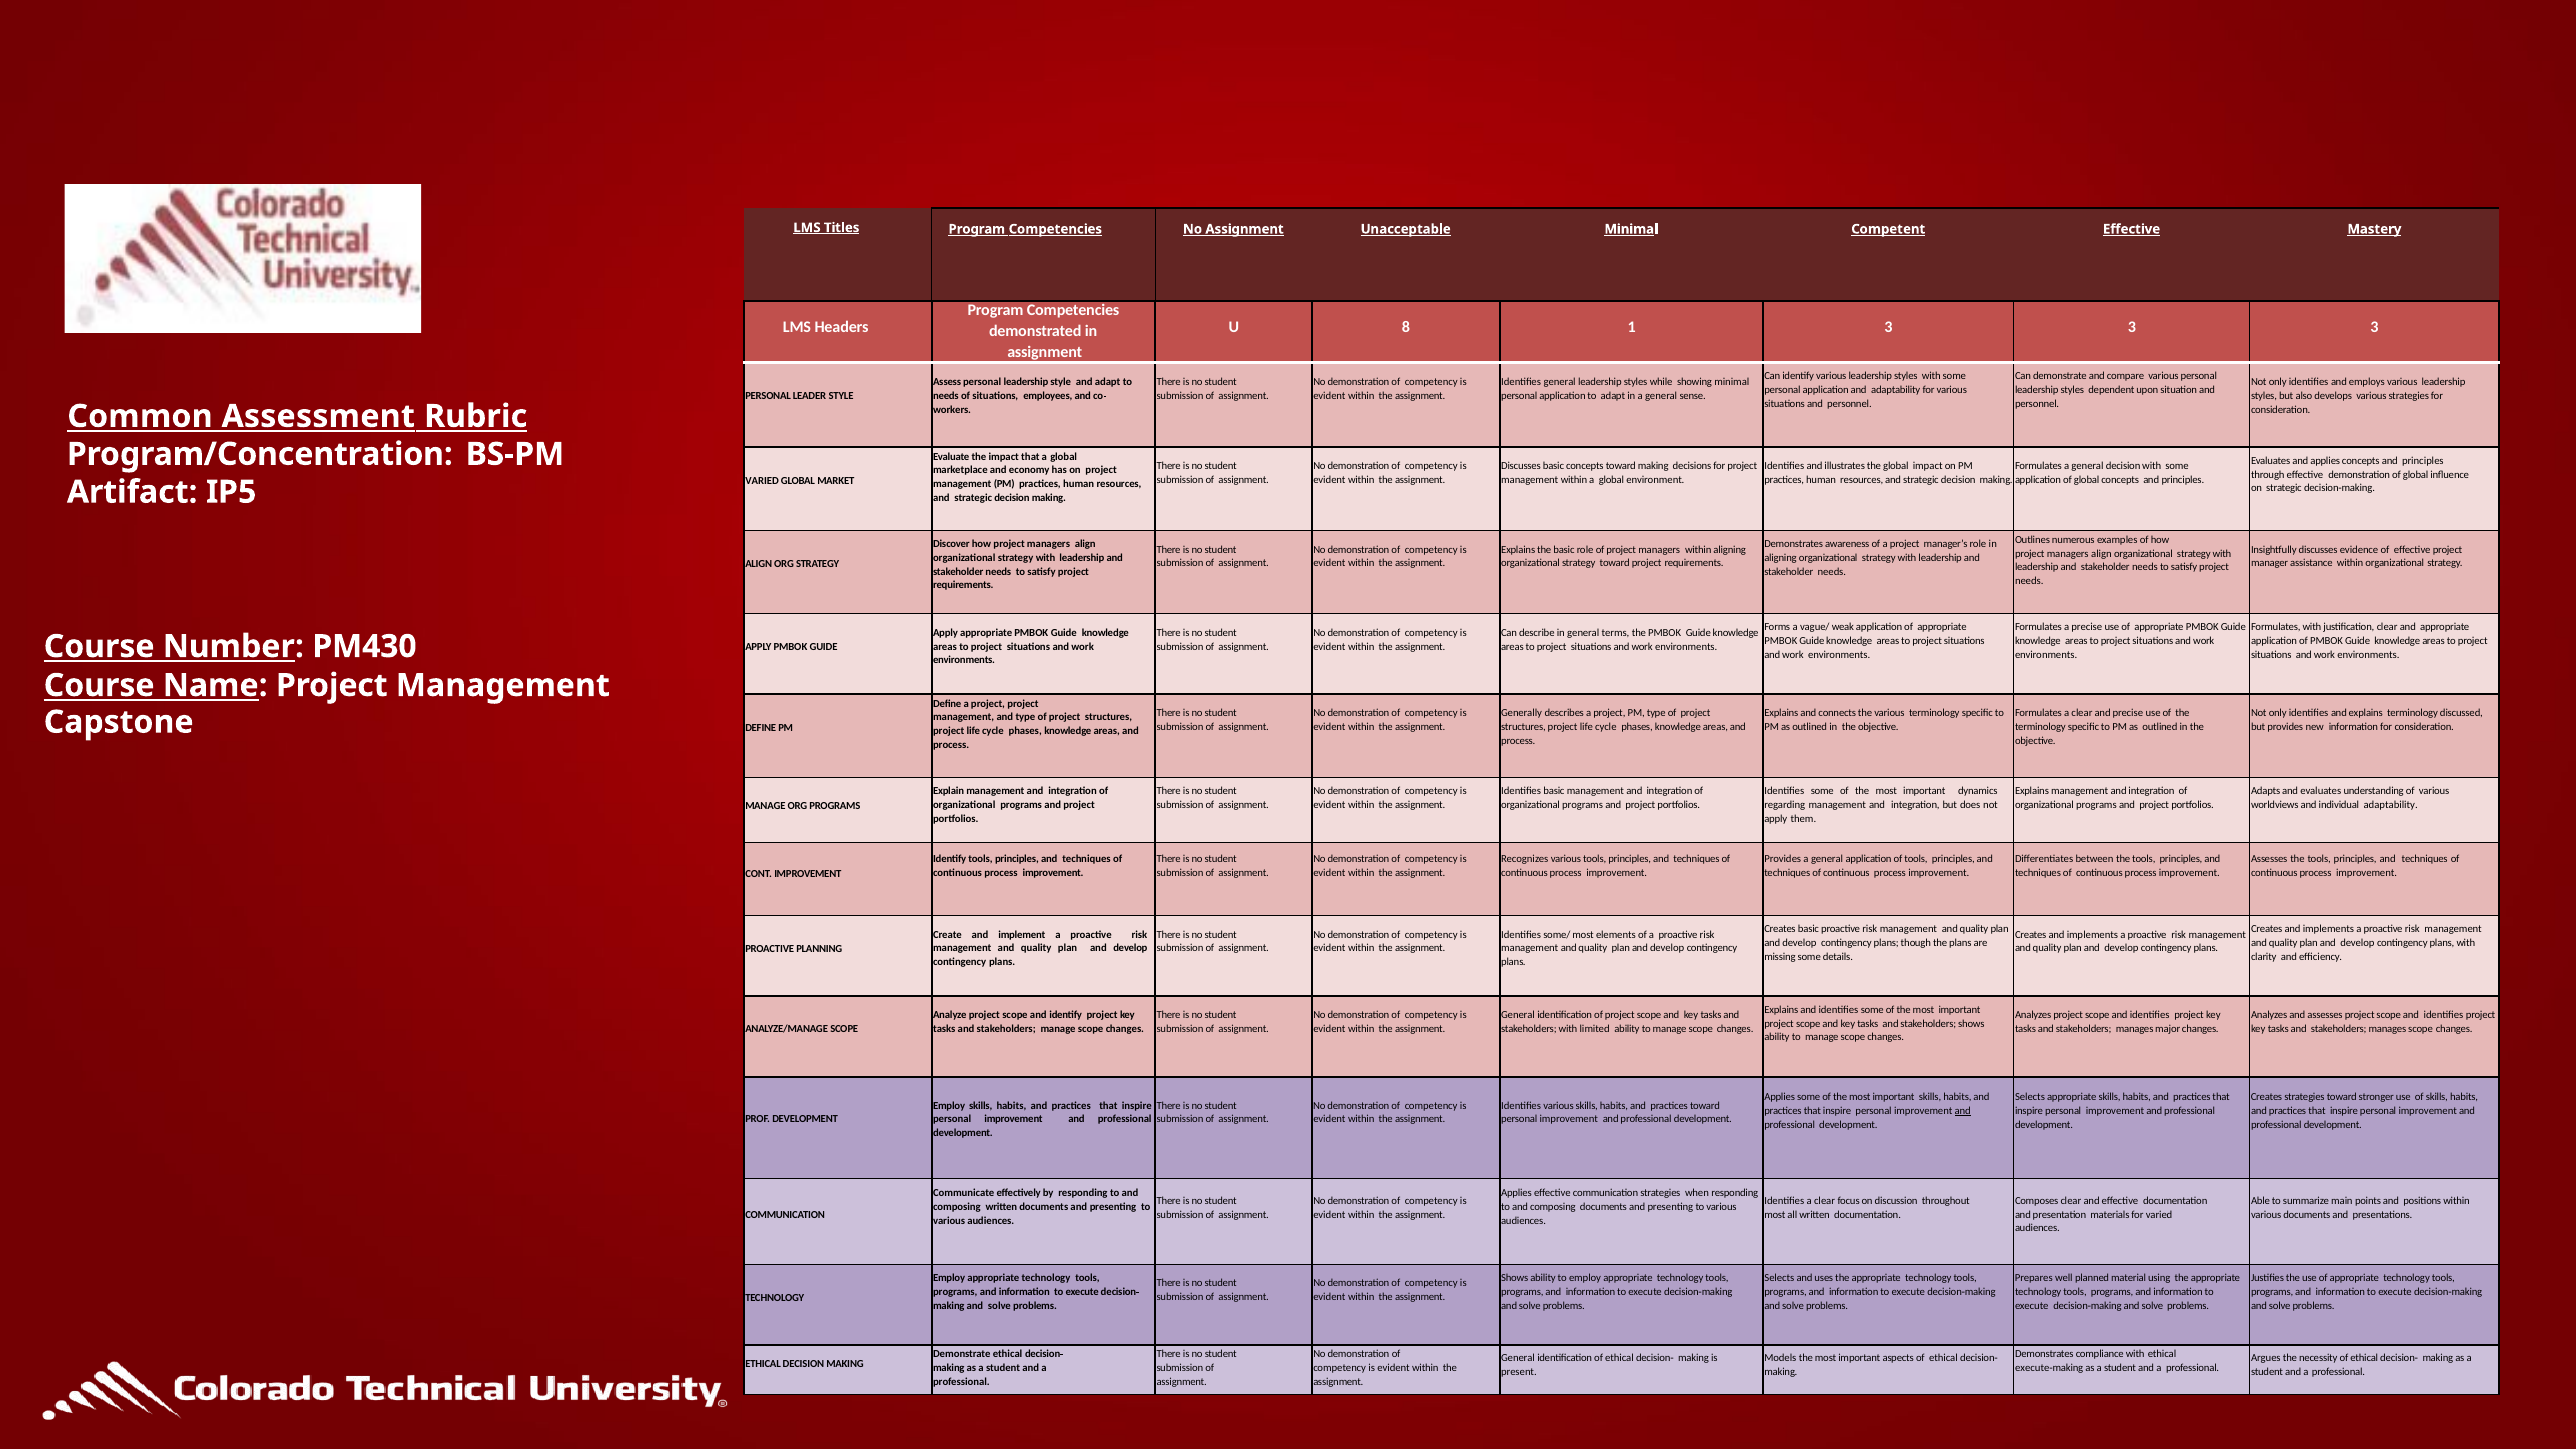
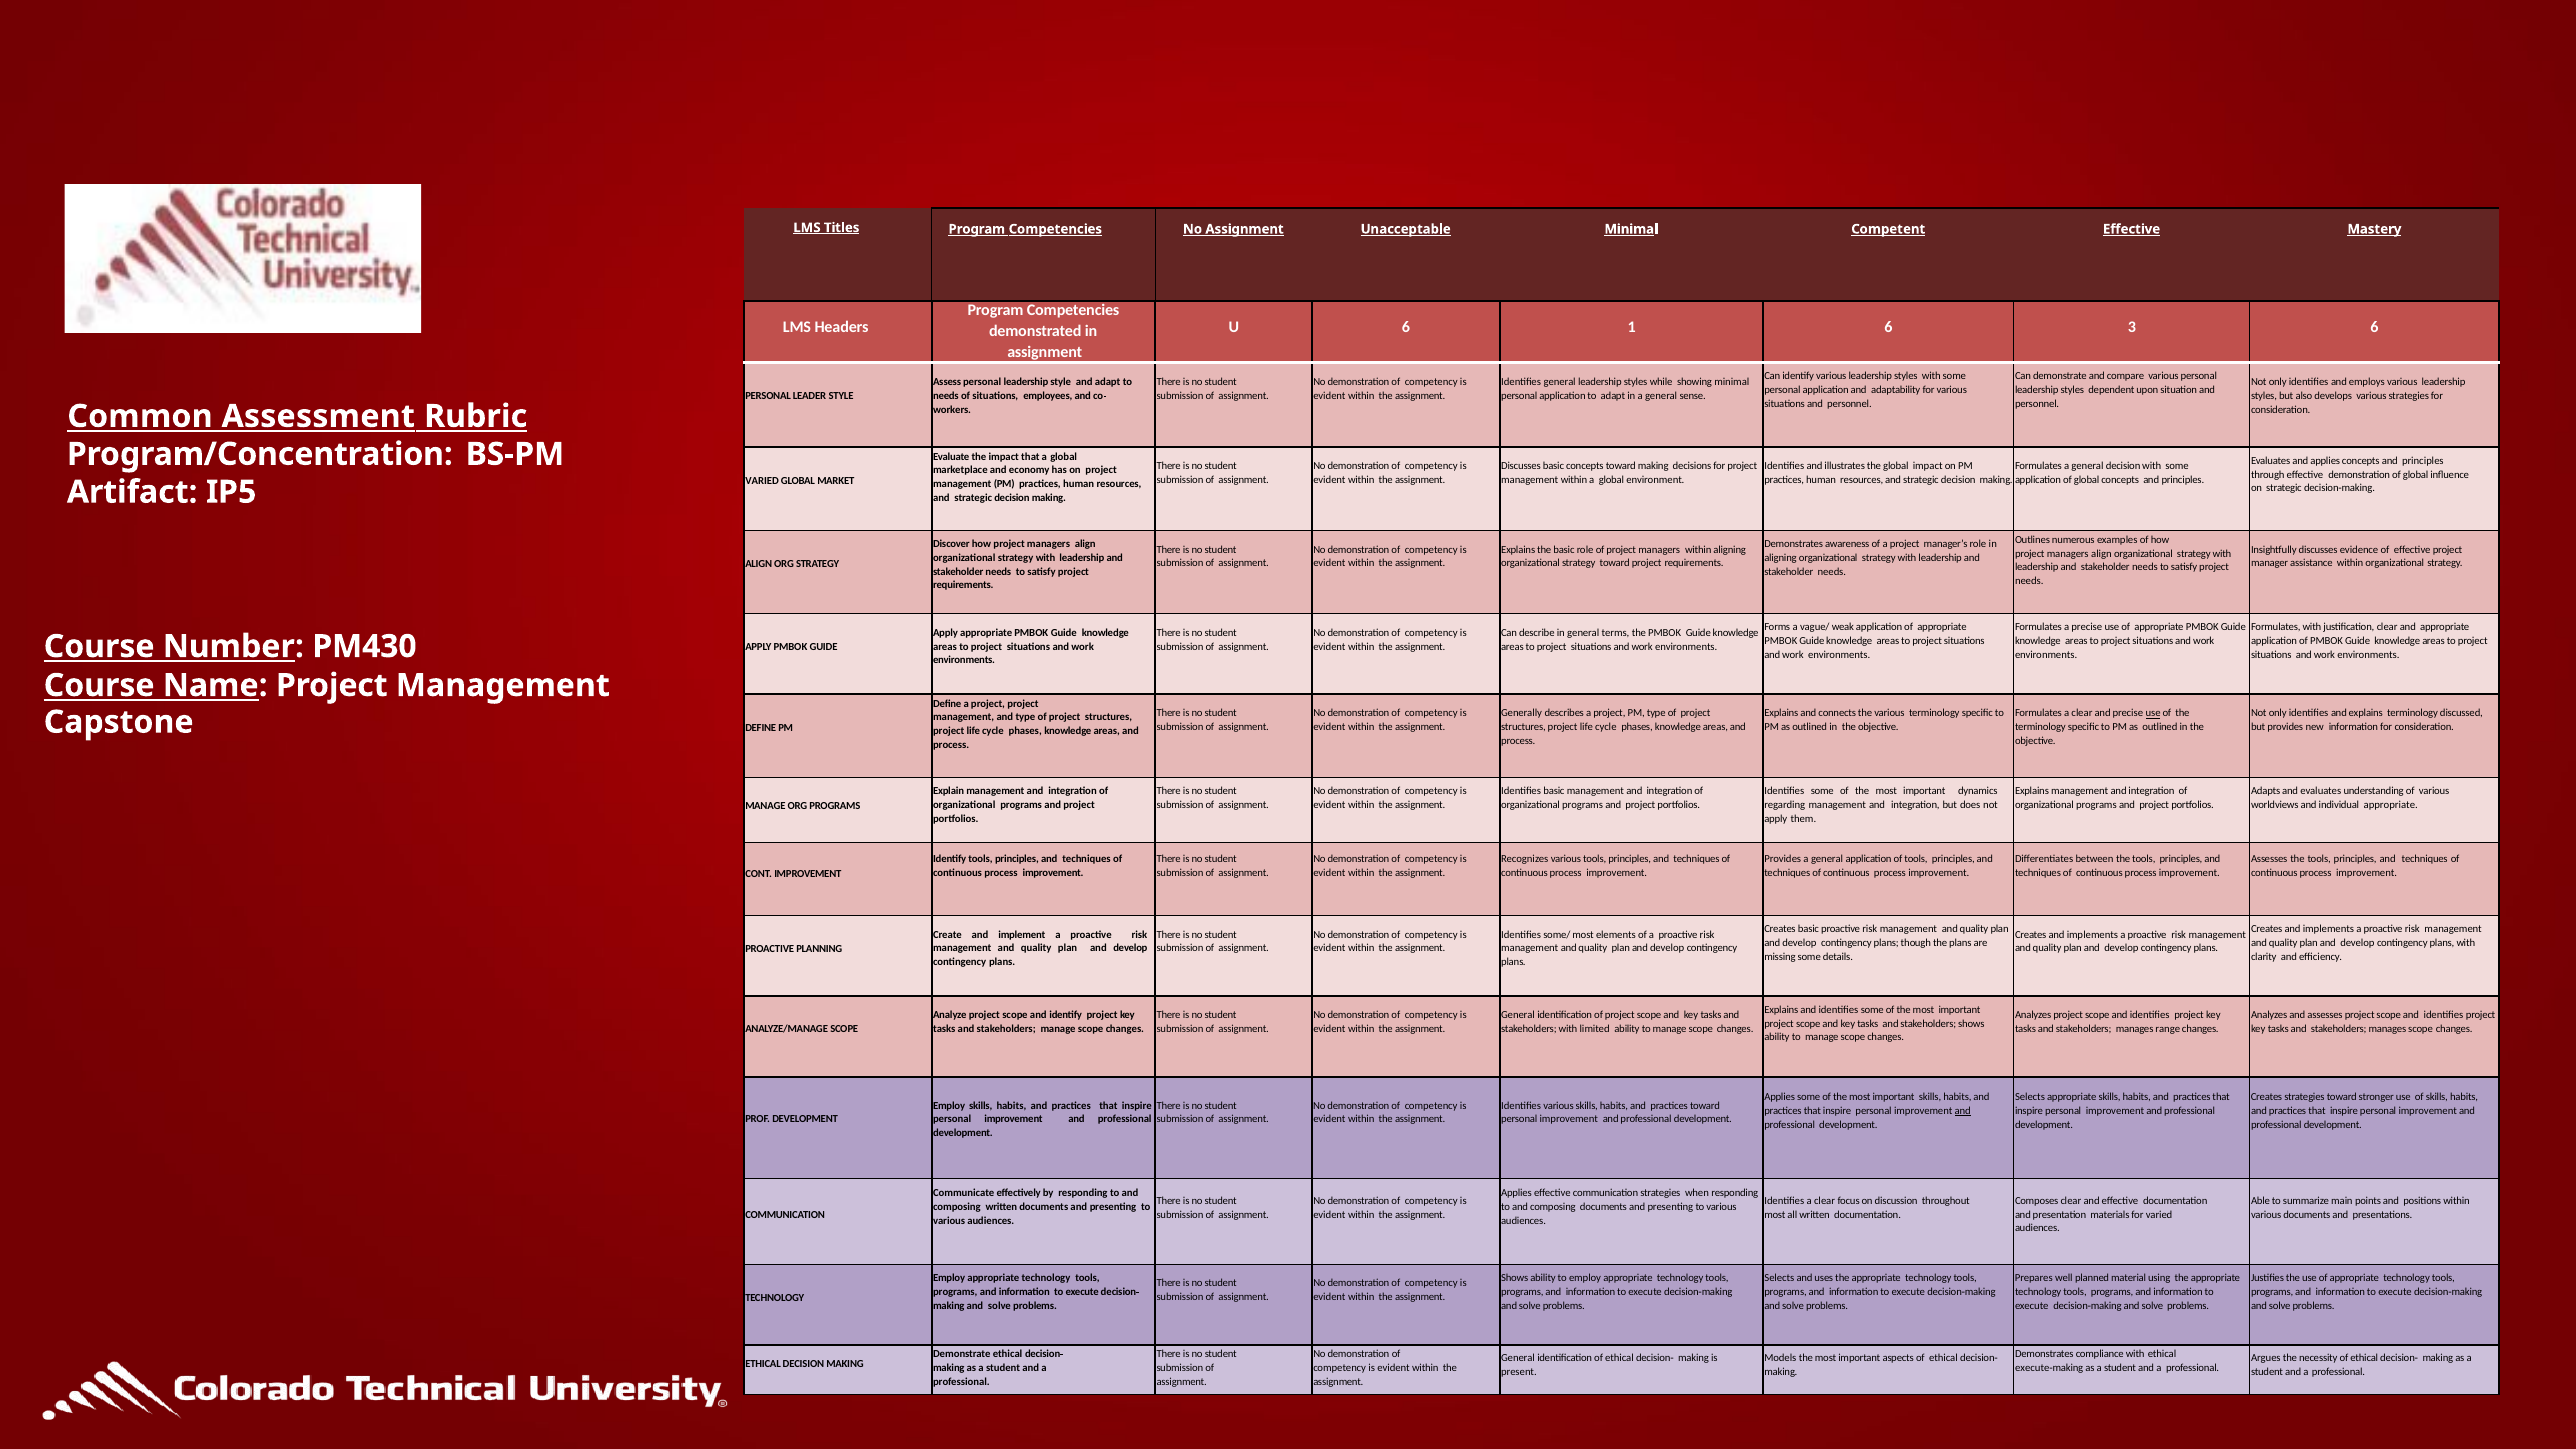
U 8: 8 -> 6 (1406, 327)
1 3: 3 -> 6 (1889, 327)
3: 3 -> 6 (2375, 327)
use underline: none -> present (2153, 713)
individual adaptability: adaptability -> appropriate (2391, 805)
major: major -> range (2168, 1029)
